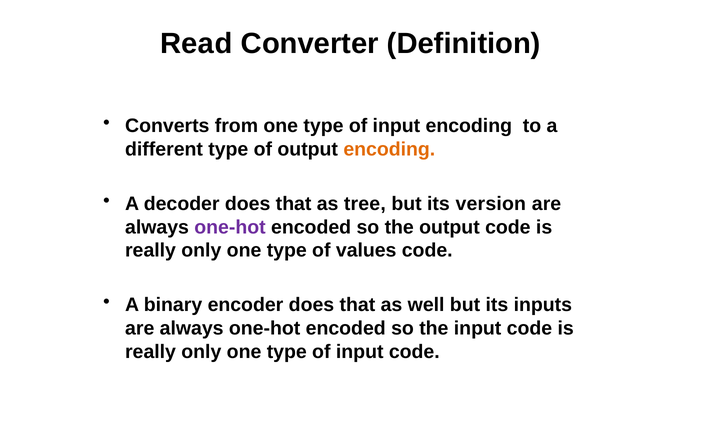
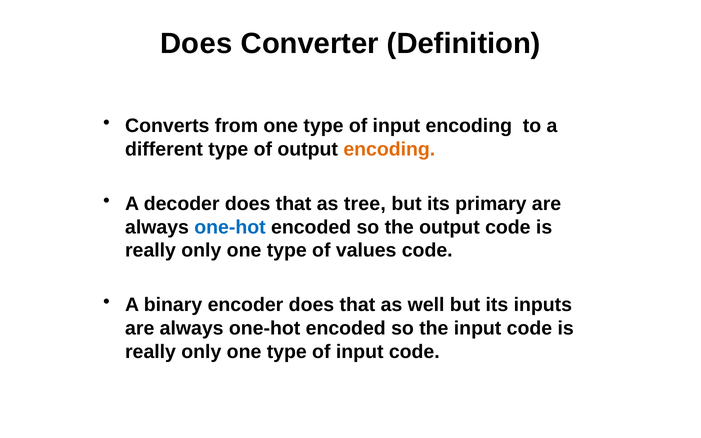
Read: Read -> Does (196, 43)
version: version -> primary (491, 204)
one-hot colour: purple -> blue (230, 227)
